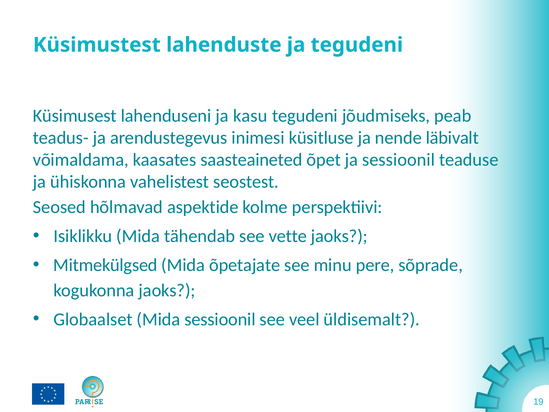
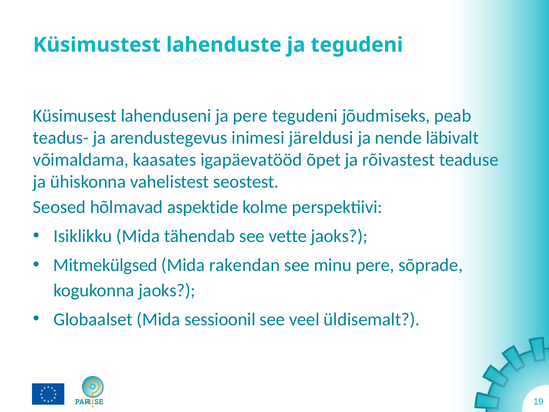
ja kasu: kasu -> pere (250, 116)
küsitluse: küsitluse -> järeldusi (321, 138)
saasteaineted: saasteaineted -> igapäevatööd (251, 160)
ja sessioonil: sessioonil -> rõivastest (399, 160)
õpetajate: õpetajate -> rakendan (245, 265)
